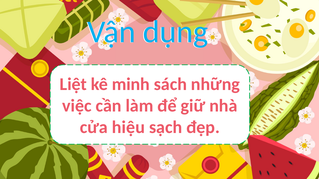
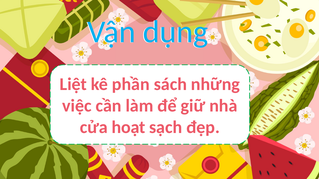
minh: minh -> phần (131, 84)
hiệu: hiệu -> hoạt (128, 128)
